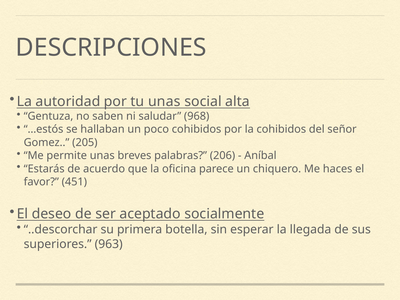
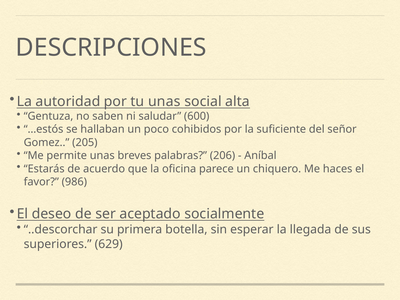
968: 968 -> 600 (197, 116)
la cohibidos: cohibidos -> suficiente (281, 129)
451: 451 -> 986 (74, 182)
963: 963 -> 629 (109, 244)
